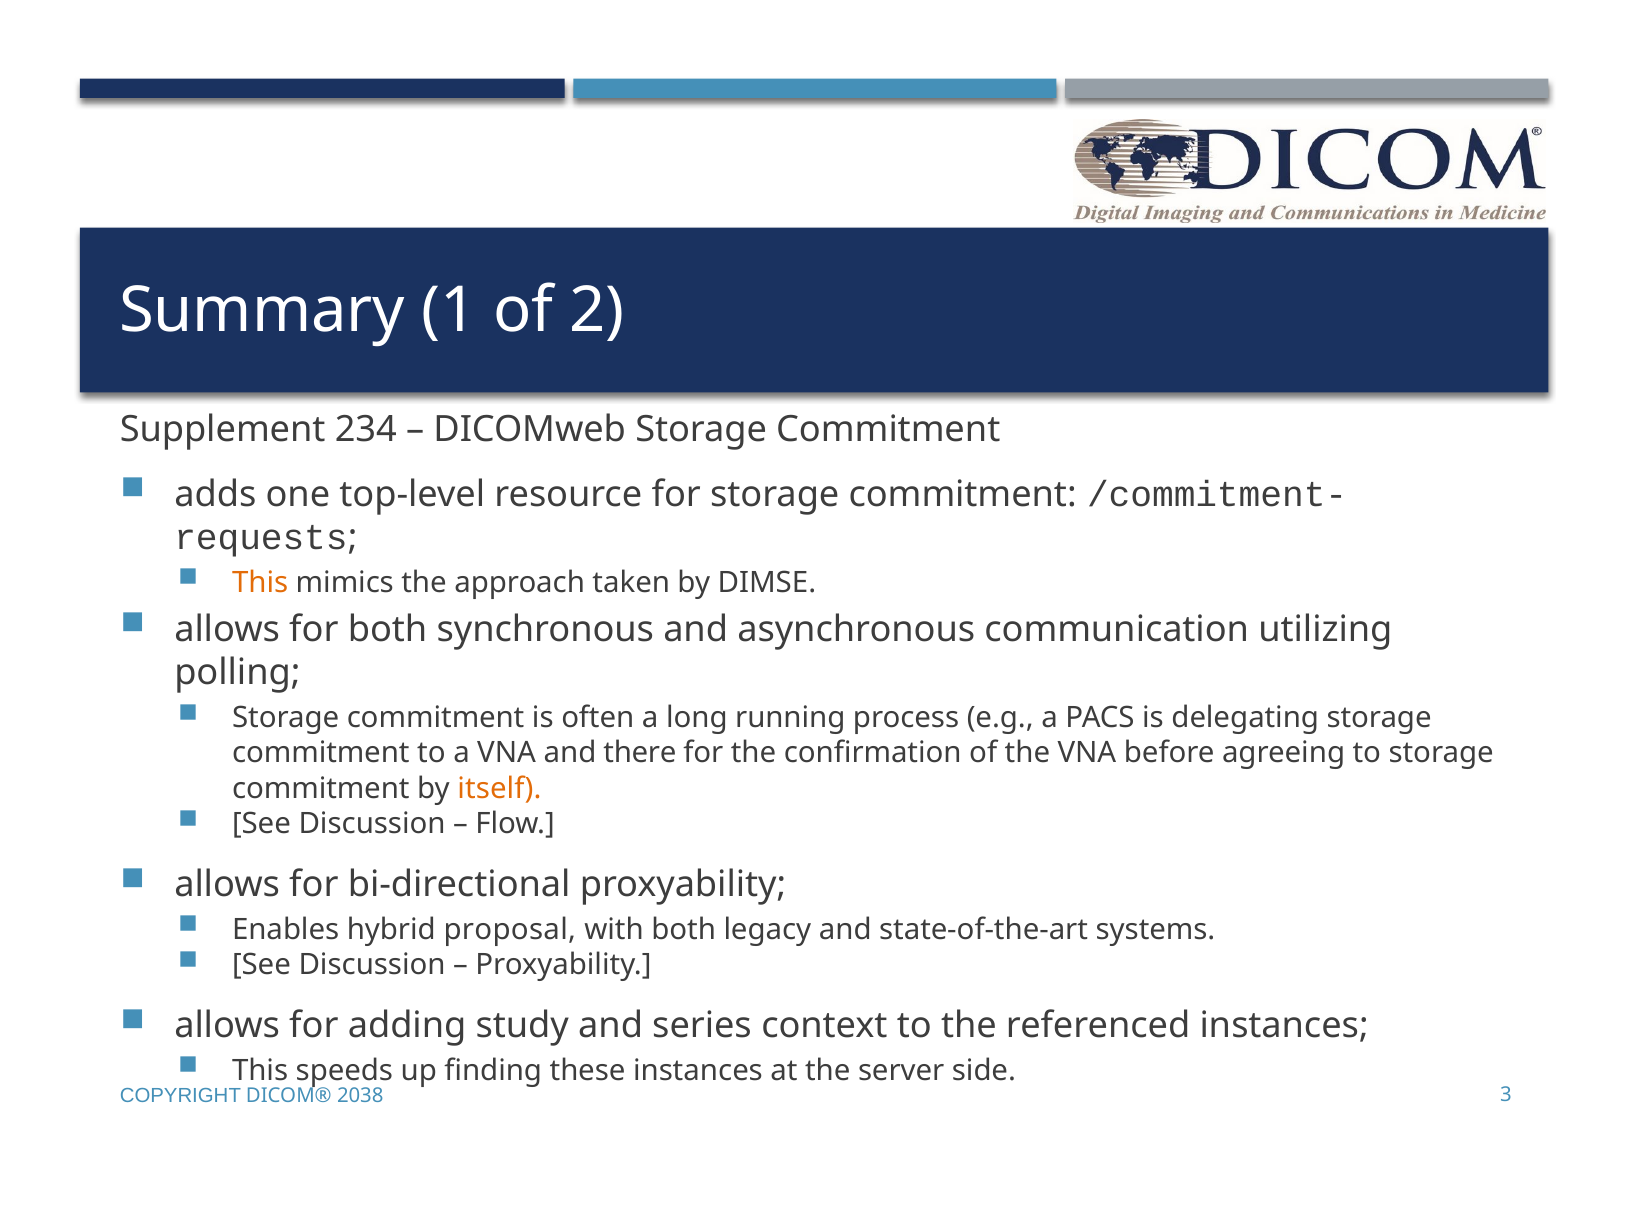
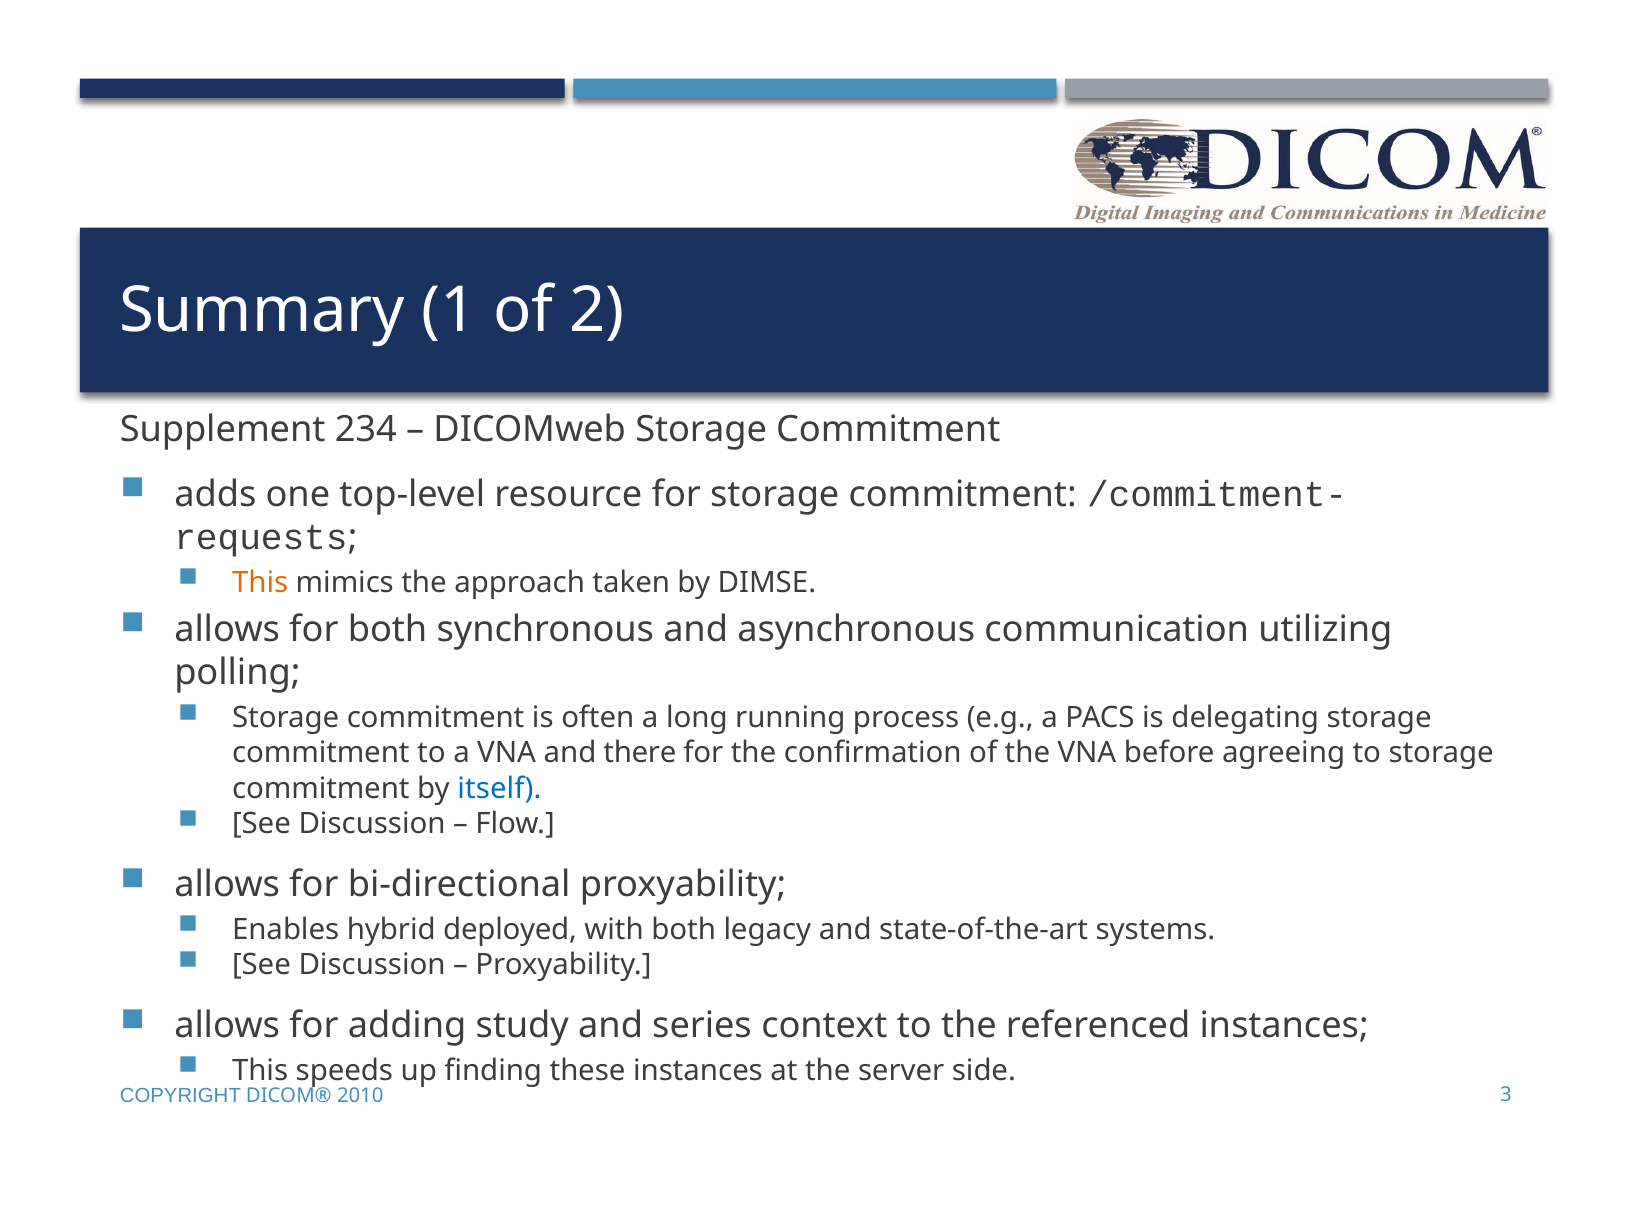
itself colour: orange -> blue (499, 788)
proposal: proposal -> deployed (510, 929)
2038: 2038 -> 2010 (360, 1095)
